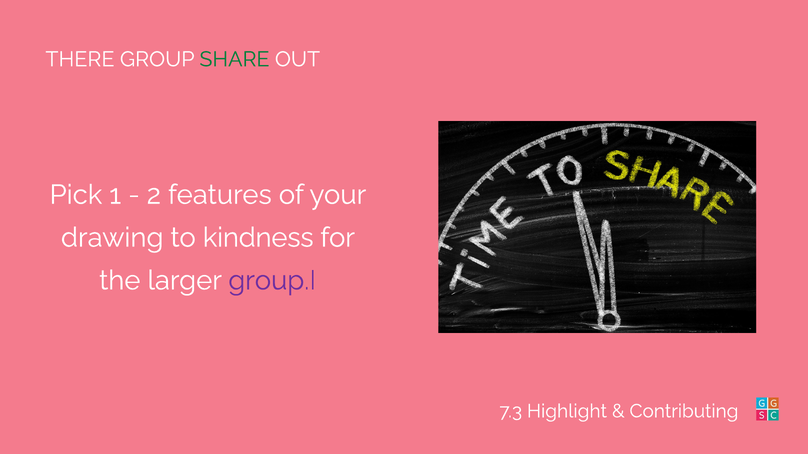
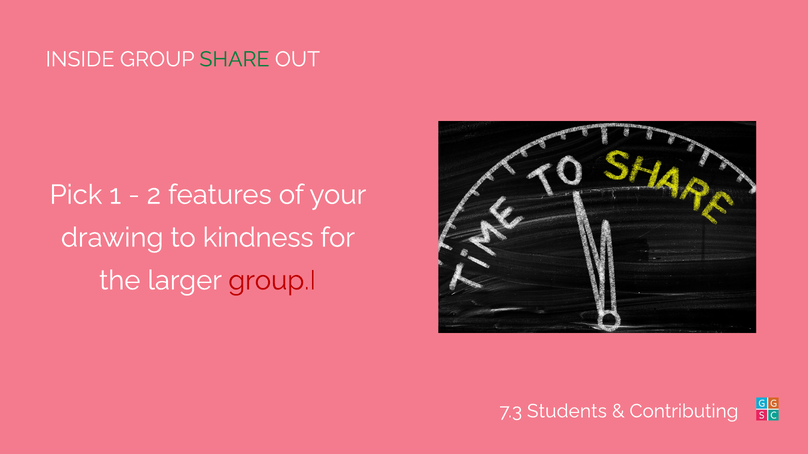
THERE: THERE -> INSIDE (80, 59)
group.I colour: purple -> red (272, 281)
Highlight: Highlight -> Students (567, 412)
